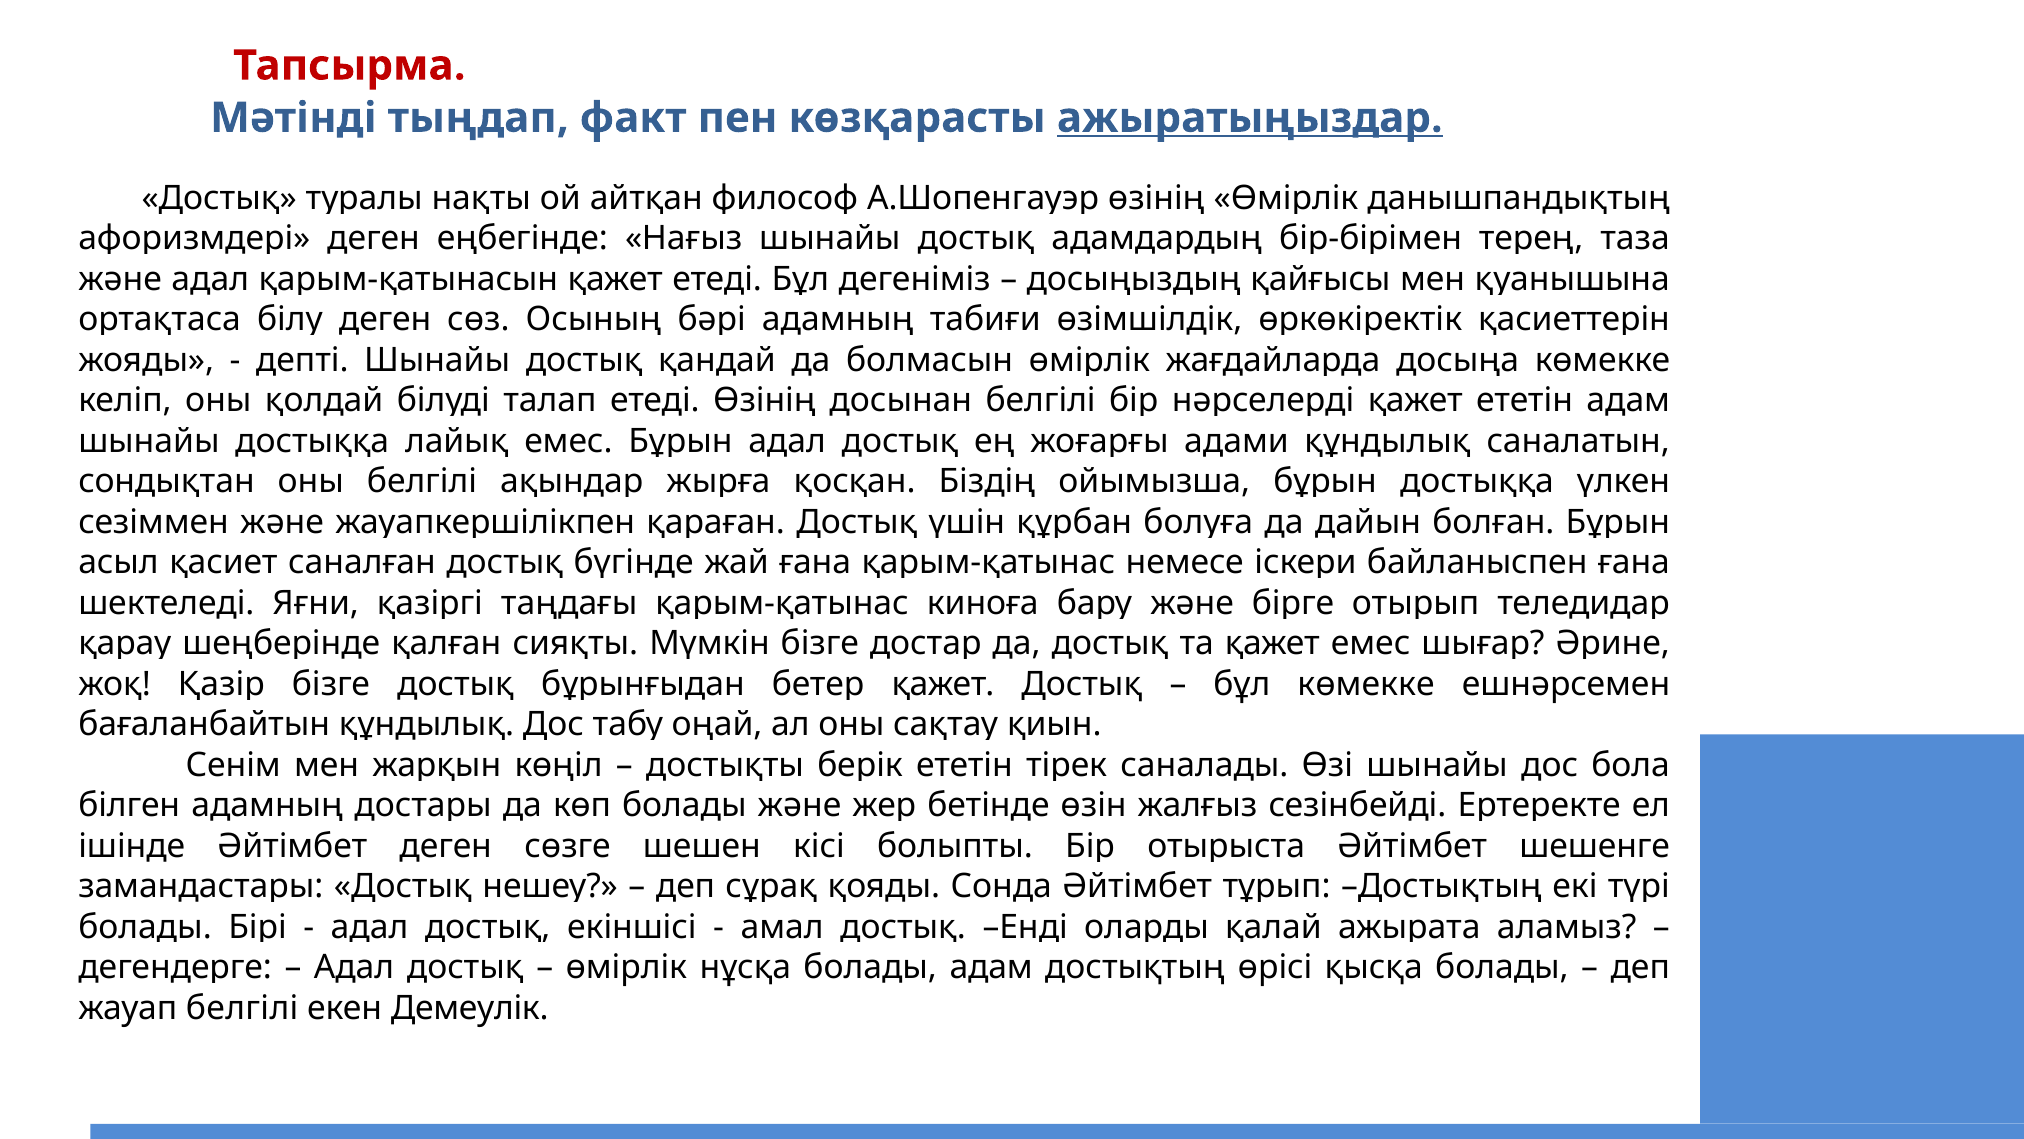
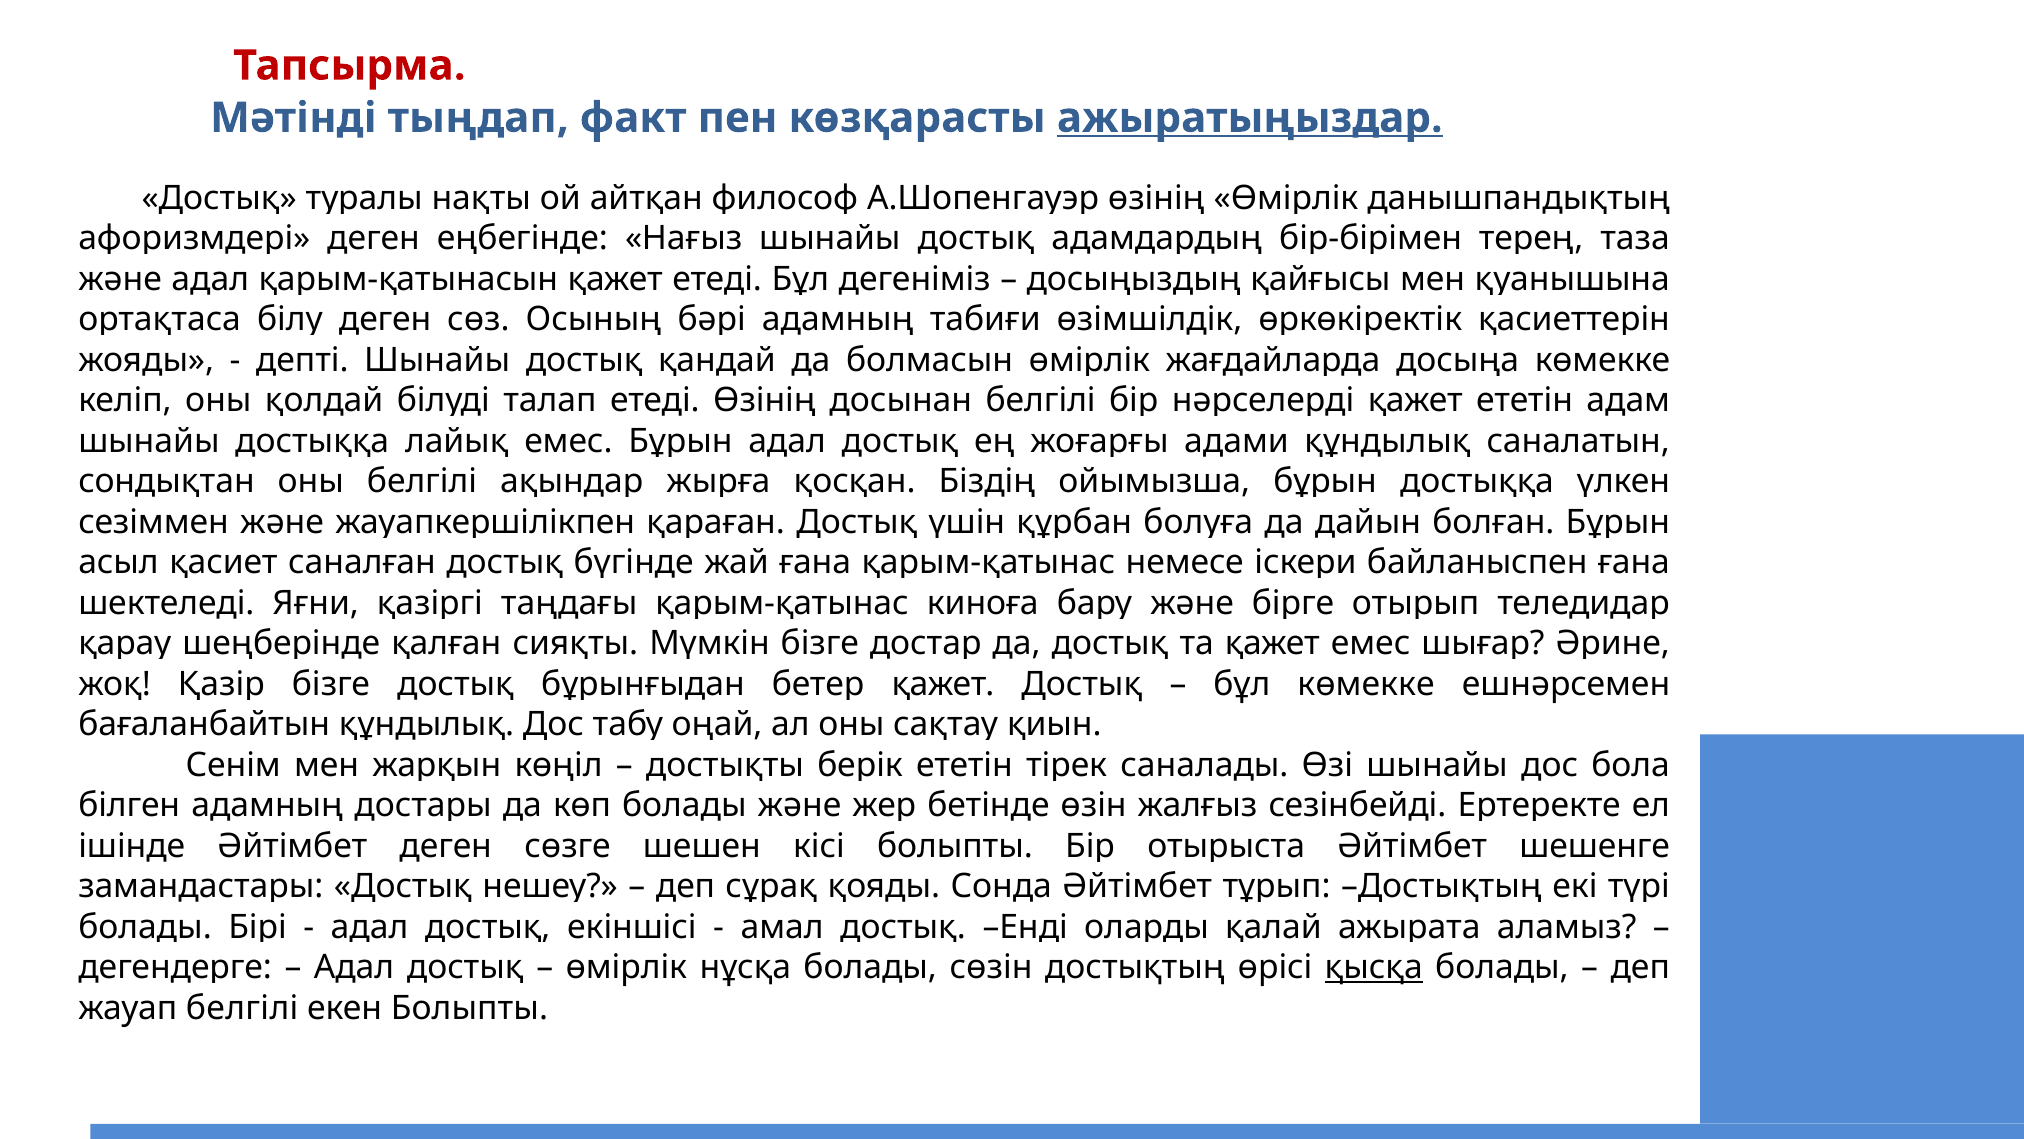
болады адам: адам -> сөзін (991, 967)
қысқа underline: none -> present (1374, 967)
екен Демеулік: Демеулік -> Болыпты (470, 1007)
